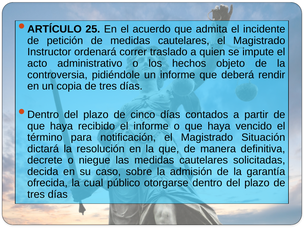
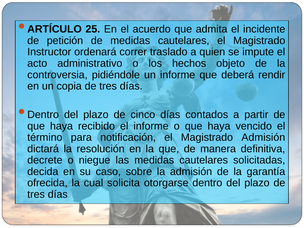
Magistrado Situación: Situación -> Admisión (263, 137)
público: público -> solicita (124, 183)
